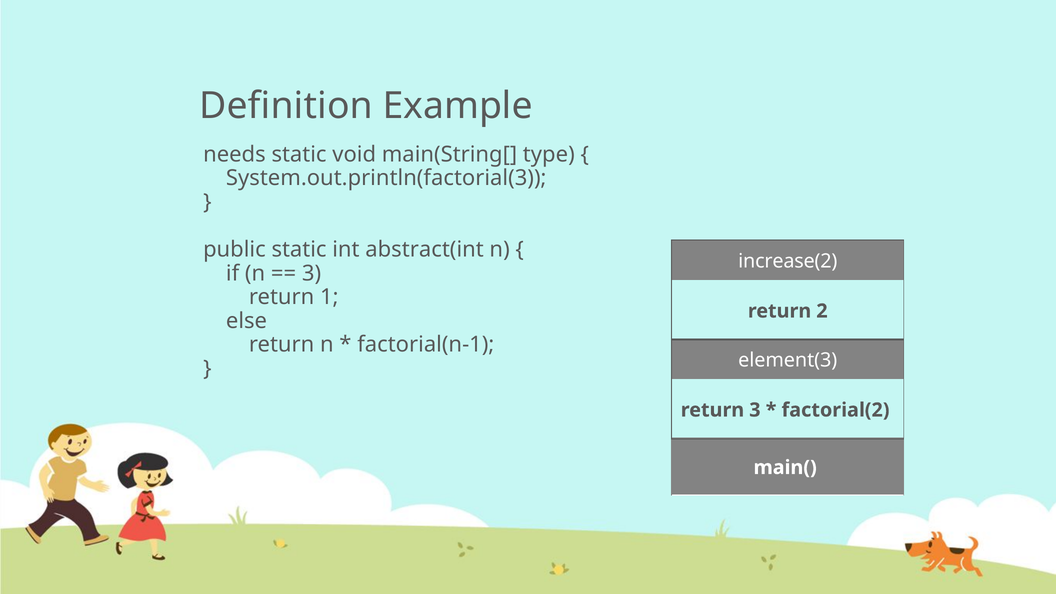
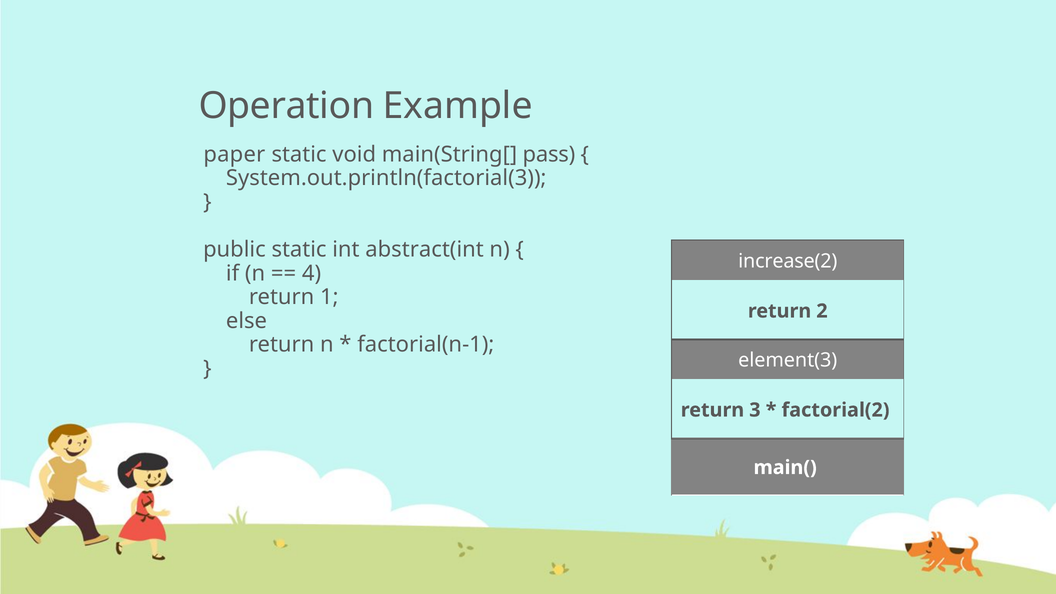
Definition: Definition -> Operation (286, 106)
needs: needs -> paper (234, 154)
type: type -> pass (549, 154)
3: 3 -> 4 (312, 273)
